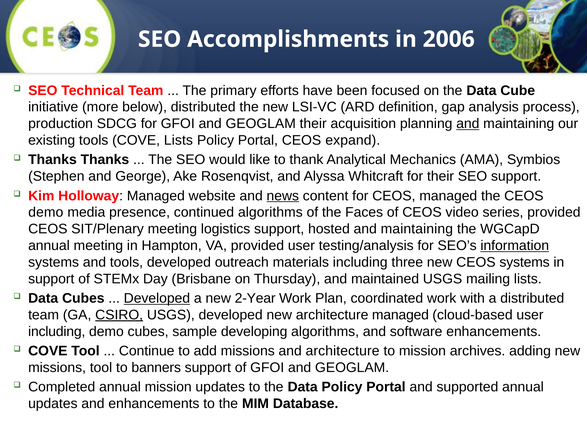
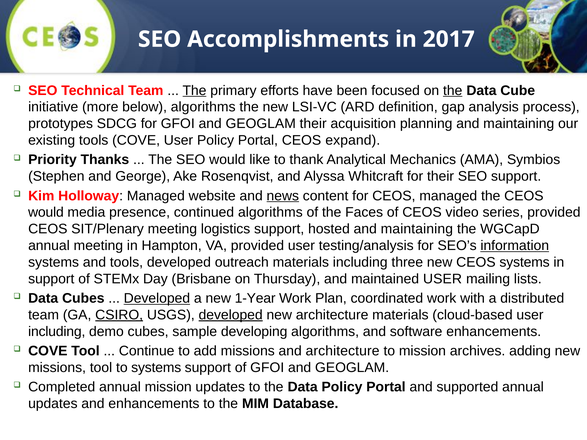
2006: 2006 -> 2017 (449, 39)
The underline: none -> present (194, 90)
the underline: none -> present (453, 90)
below distributed: distributed -> algorithms (203, 107)
production: production -> prototypes (61, 124)
and underline: present -> none (468, 124)
COVE Lists: Lists -> User (178, 140)
Thanks: Thanks -> Priority (52, 160)
demo: demo -> would (46, 213)
maintained USGS: USGS -> USER (442, 279)
2-Year: 2-Year -> 1-Year (255, 298)
developed underline: none -> present (231, 315)
architecture managed: managed -> materials (400, 315)
to banners: banners -> systems (156, 368)
